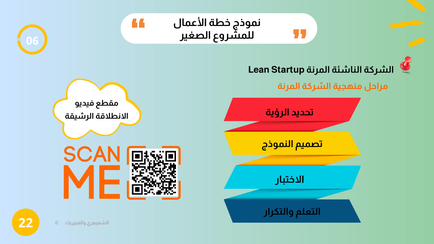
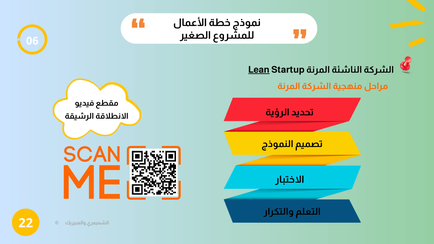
Lean underline: none -> present (259, 70)
